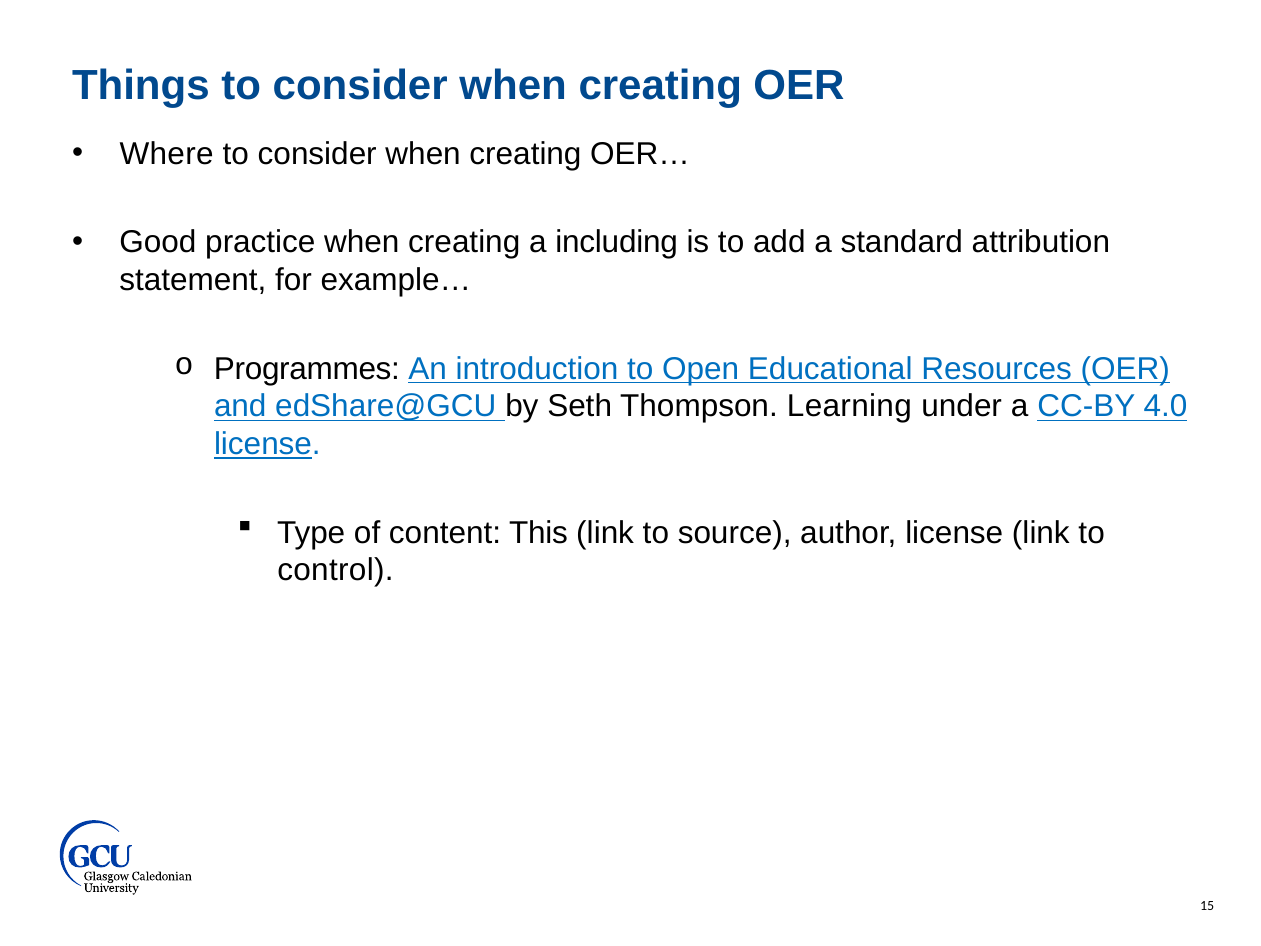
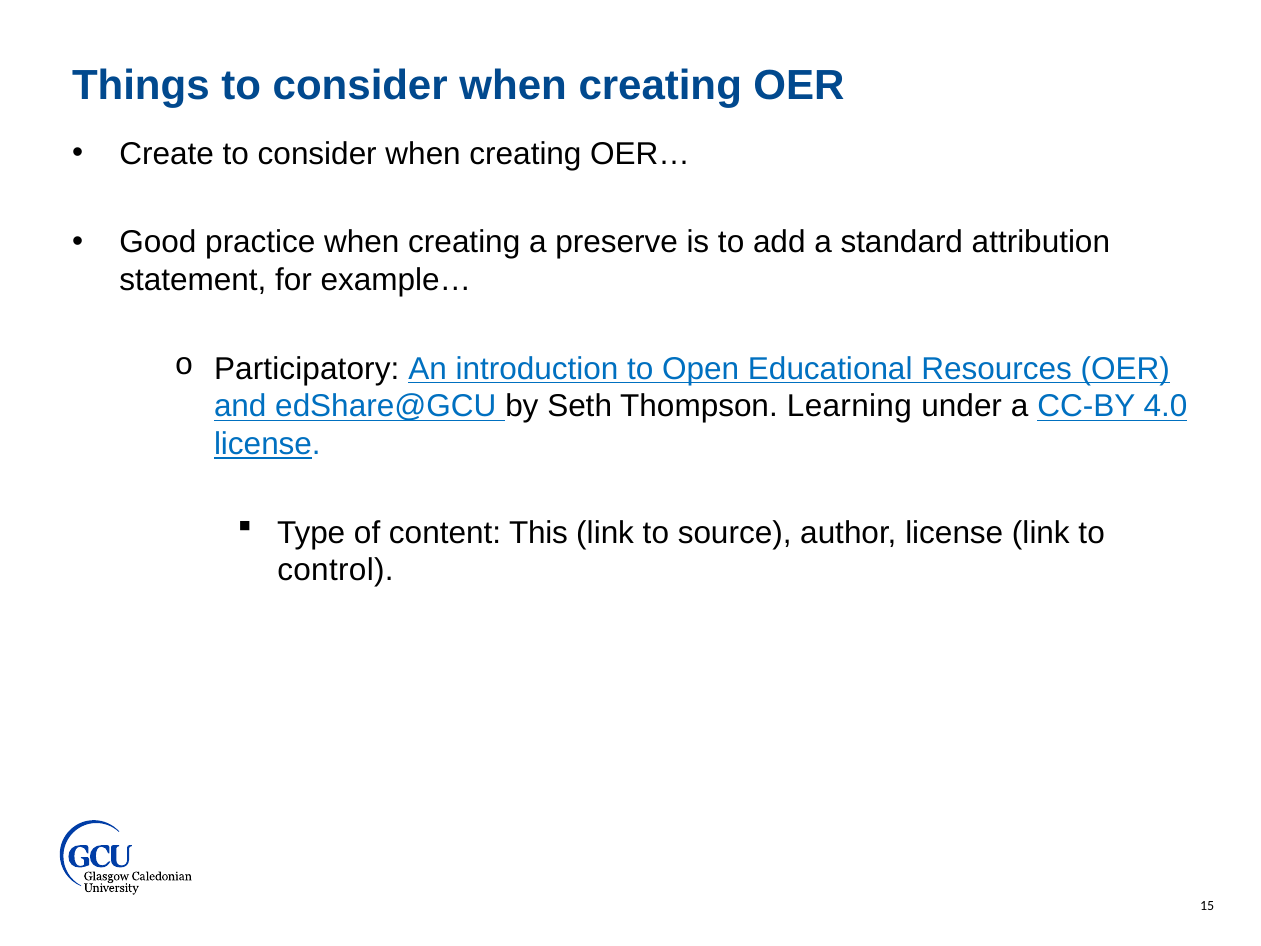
Where: Where -> Create (167, 154)
including: including -> preserve (617, 242)
Programmes: Programmes -> Participatory (307, 369)
